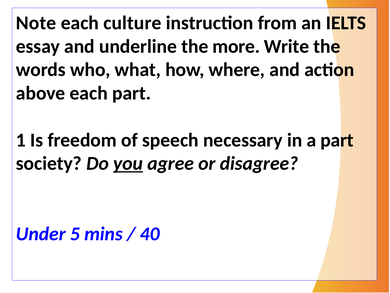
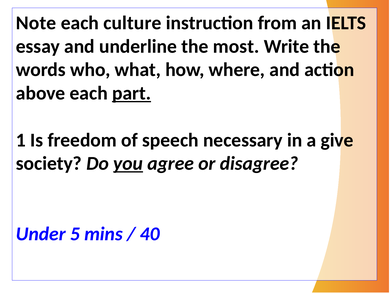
more: more -> most (236, 46)
part underline: none -> present (132, 93)
a part: part -> give (337, 140)
